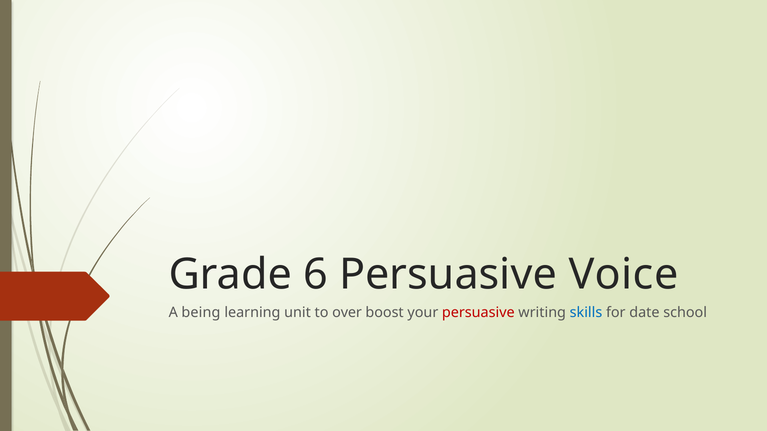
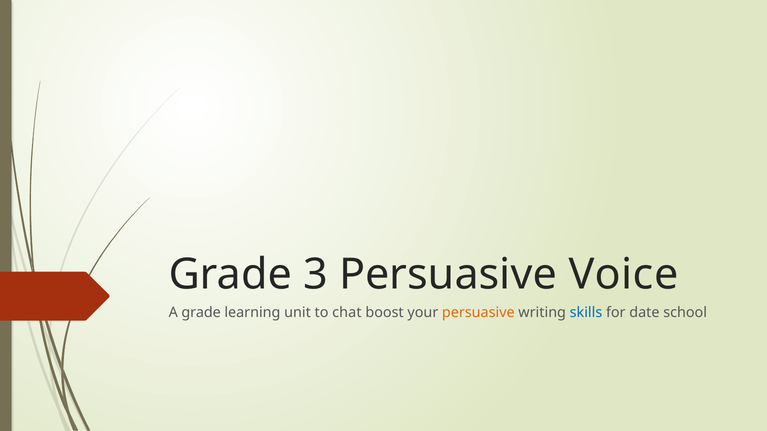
6: 6 -> 3 (316, 275)
A being: being -> grade (201, 313)
over: over -> chat (347, 313)
persuasive colour: red -> orange (478, 313)
